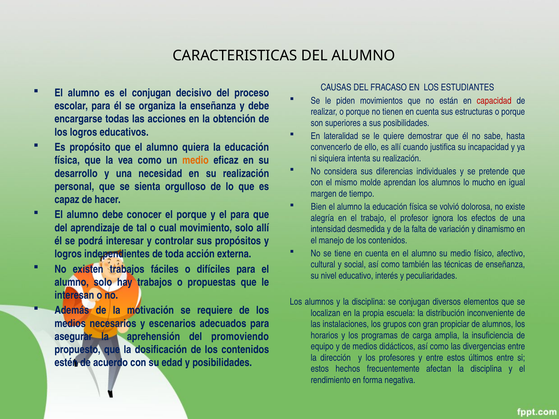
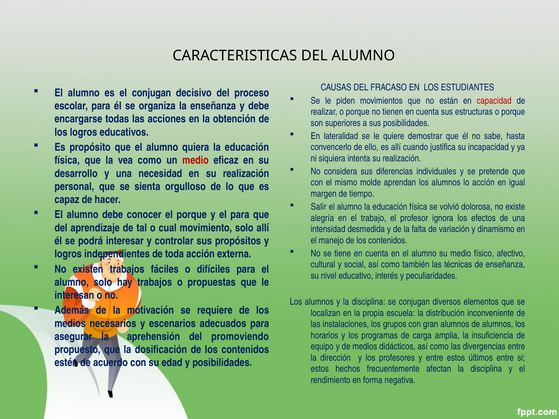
medio colour: orange -> red (195, 160)
lo mucho: mucho -> acción (483, 183)
Bien: Bien -> Salir (319, 207)
gran propiciar: propiciar -> alumnos (455, 324)
